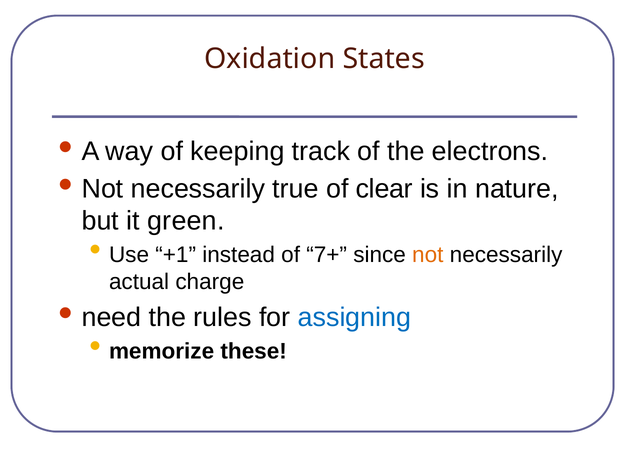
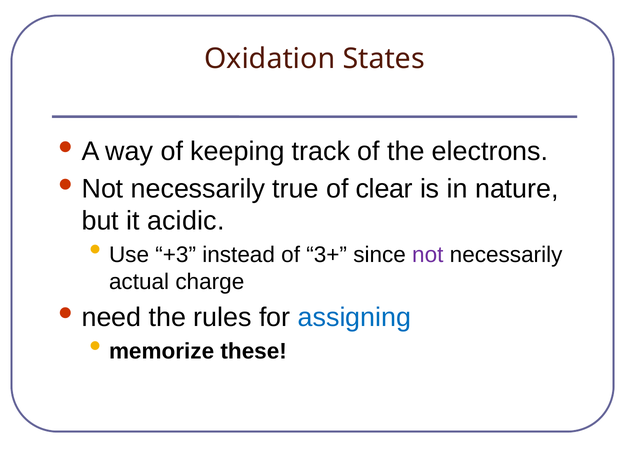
green: green -> acidic (186, 221)
+1: +1 -> +3 (176, 255)
7+: 7+ -> 3+ (327, 255)
not colour: orange -> purple (428, 255)
